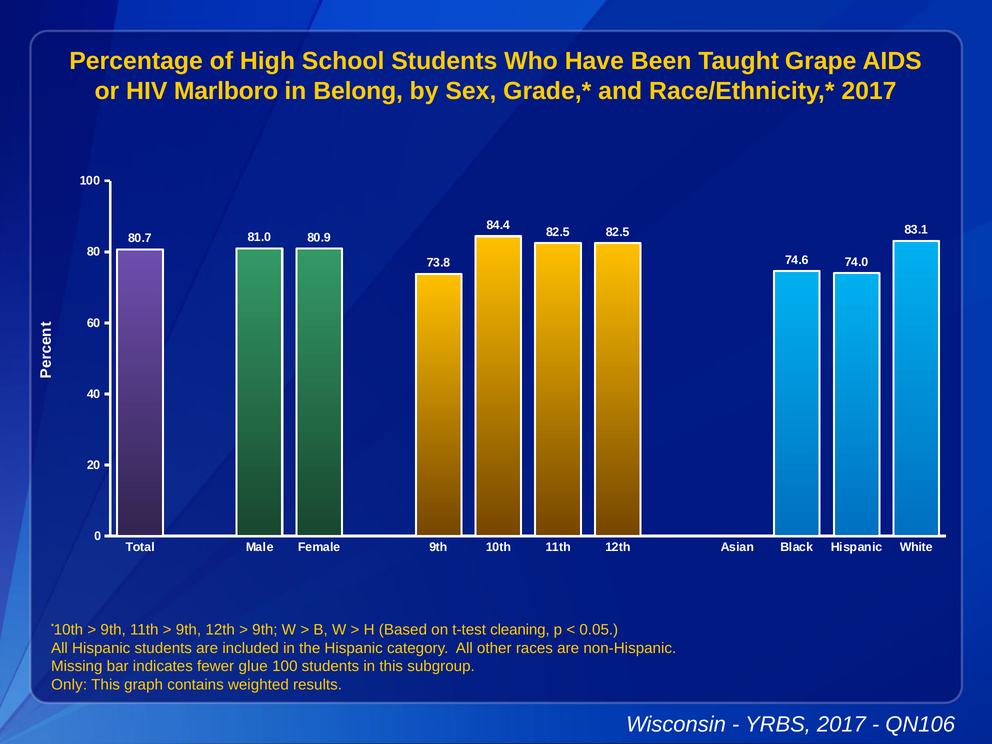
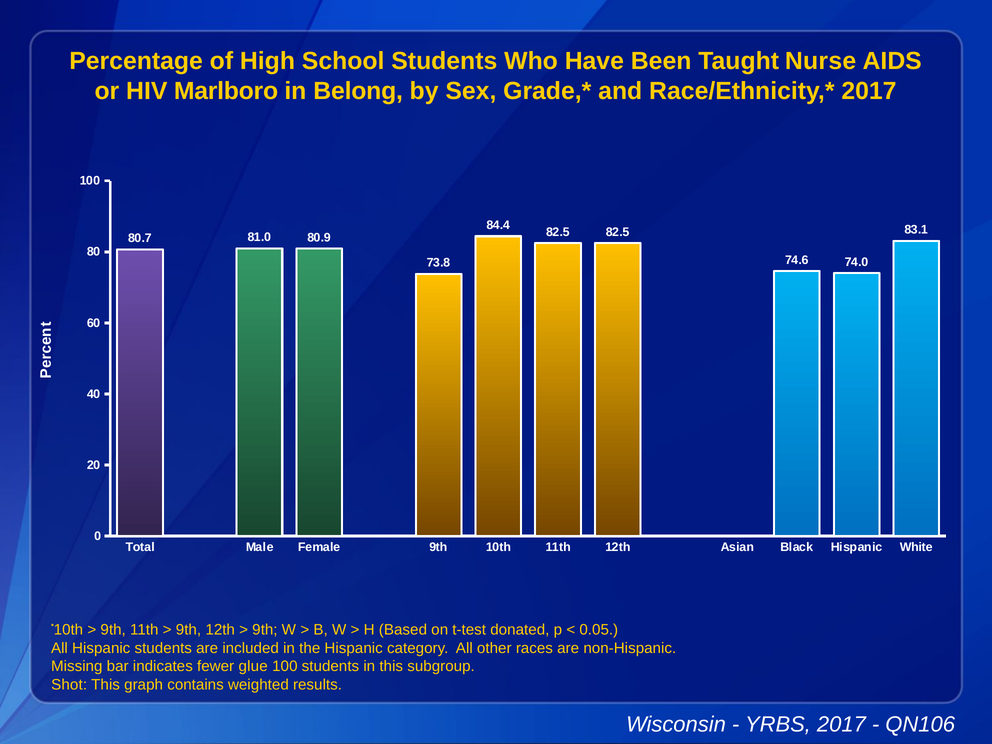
Grape: Grape -> Nurse (821, 61)
cleaning: cleaning -> donated (520, 630)
Only: Only -> Shot (69, 685)
